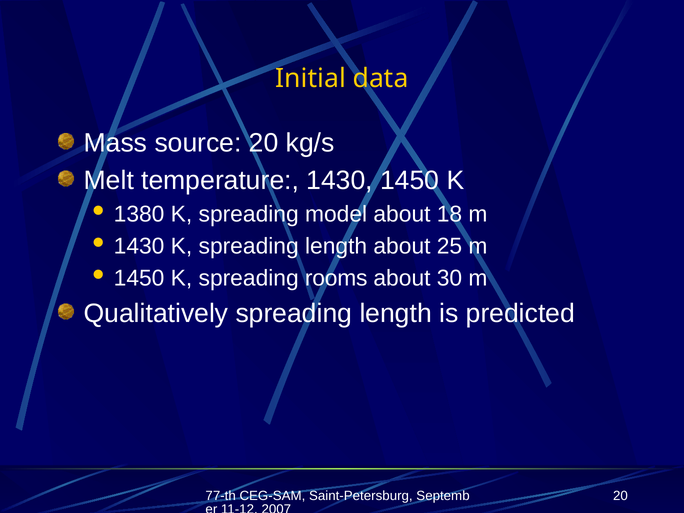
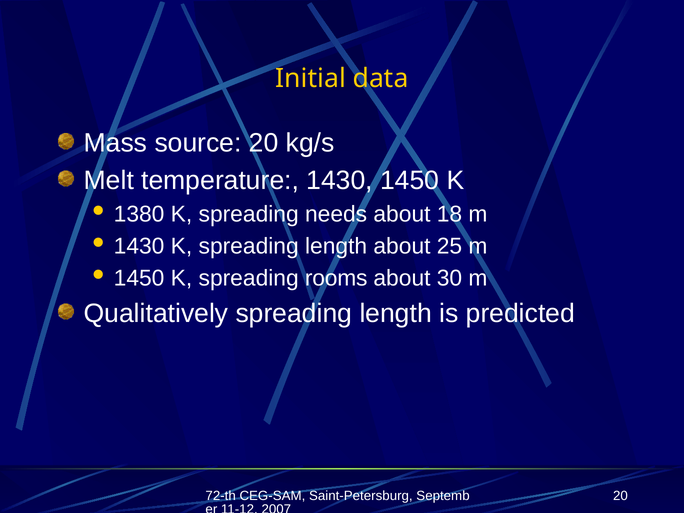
model: model -> needs (336, 214)
77-th: 77-th -> 72-th (221, 496)
